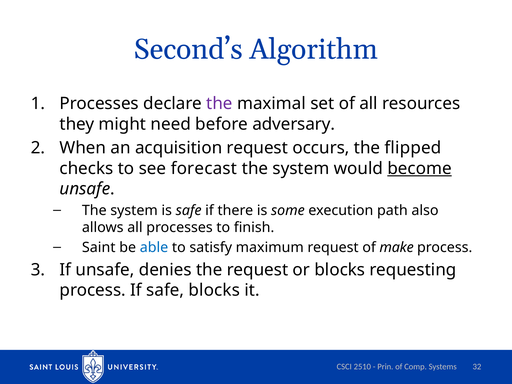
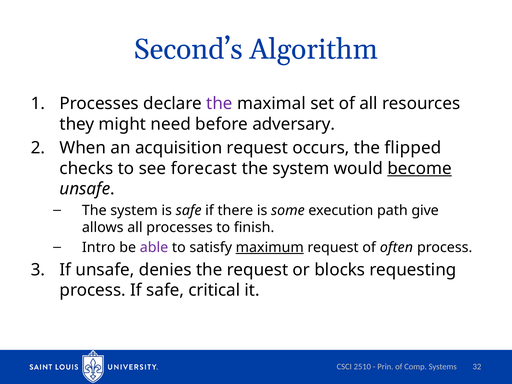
also: also -> give (425, 210)
Saint: Saint -> Intro (99, 247)
able colour: blue -> purple (154, 247)
maximum underline: none -> present (270, 247)
make: make -> often (396, 247)
safe blocks: blocks -> critical (214, 290)
